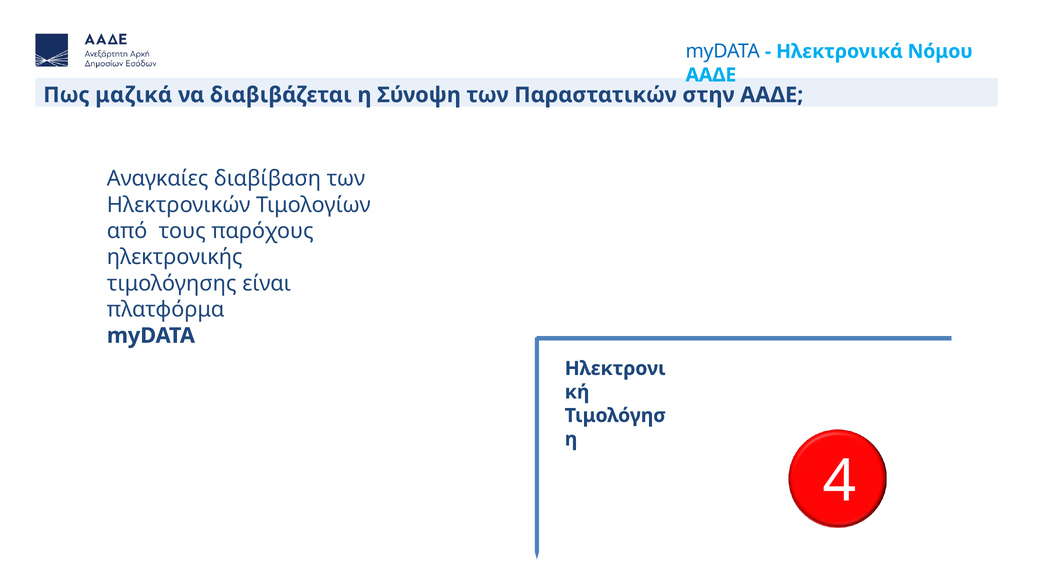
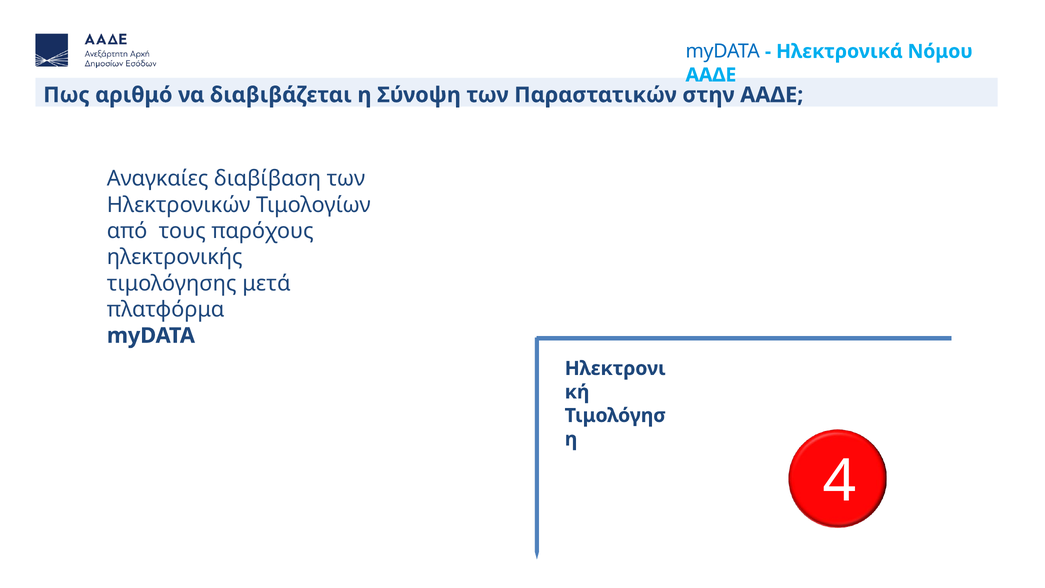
μαζικά: μαζικά -> αριθμό (134, 95)
είναι: είναι -> μετά (266, 283)
